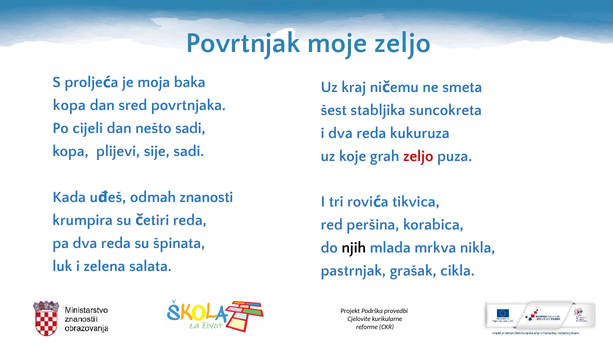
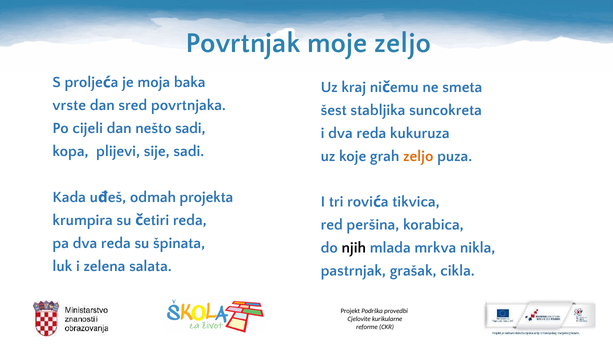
kopa: kopa -> vrste (69, 105)
zeljo colour: red -> orange (418, 156)
znanosti: znanosti -> projekta (206, 197)
